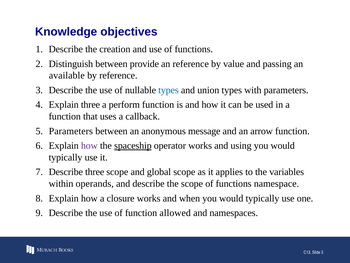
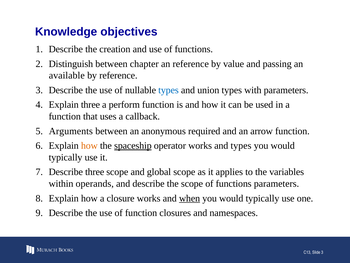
provide: provide -> chapter (144, 64)
Parameters: Parameters -> Arguments (71, 131)
message: message -> required (204, 131)
how colour: purple -> orange (89, 145)
and using: using -> types (241, 145)
functions namespace: namespace -> parameters (276, 183)
when underline: none -> present (190, 198)
allowed: allowed -> closures (175, 213)
